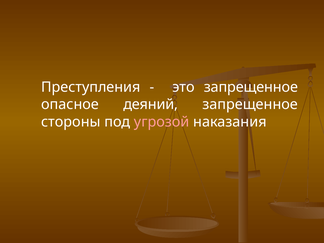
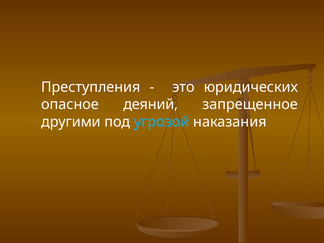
это запрещенное: запрещенное -> юридических (251, 87)
стороны: стороны -> другими (71, 122)
угрозой colour: pink -> light blue (162, 122)
